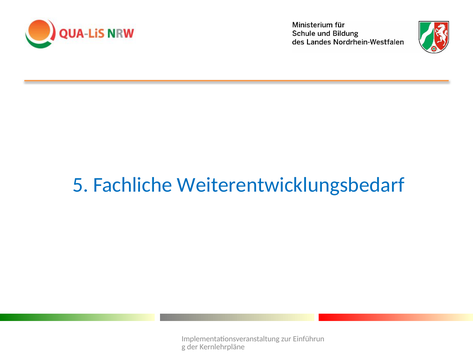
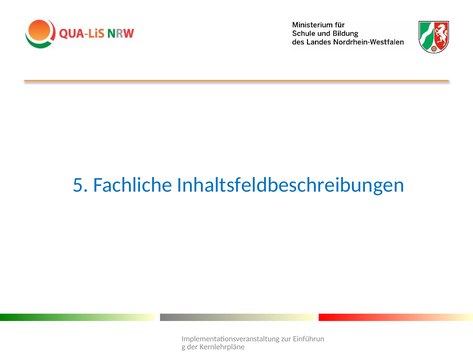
Weiterentwicklungsbedarf: Weiterentwicklungsbedarf -> Inhaltsfeldbeschreibungen (291, 185)
